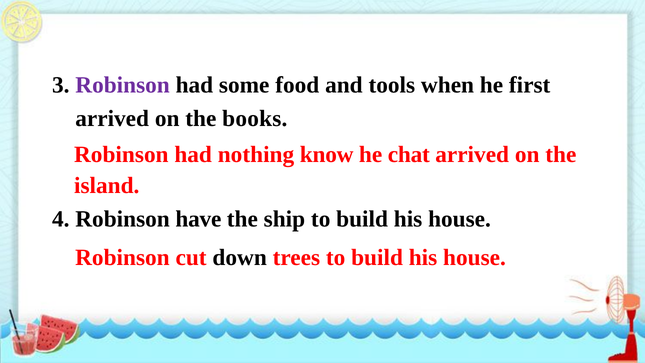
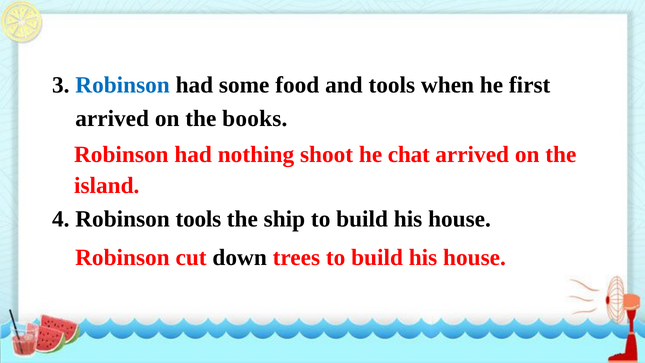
Robinson colour: purple -> blue (123, 85)
know: know -> shoot (327, 155)
Robinson have: have -> tools (198, 219)
